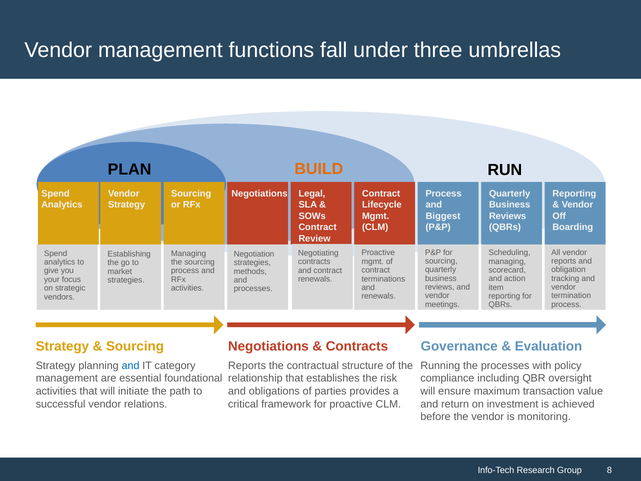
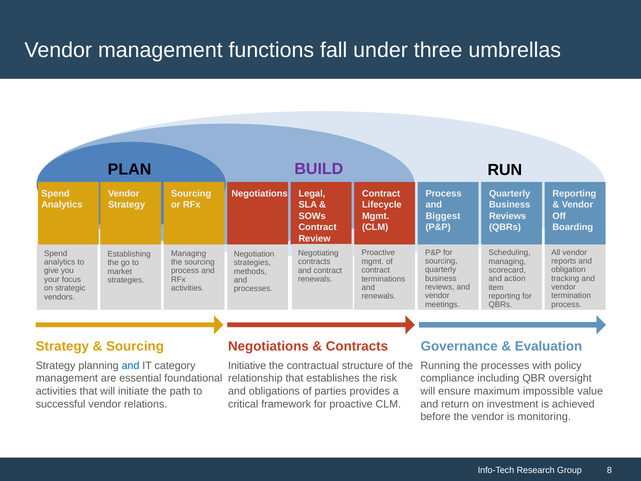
BUILD colour: orange -> purple (319, 169)
Reports: Reports -> Initiative (247, 365)
transaction: transaction -> impossible (549, 391)
